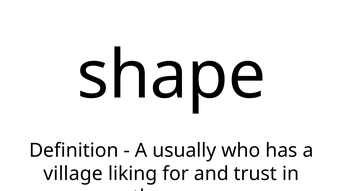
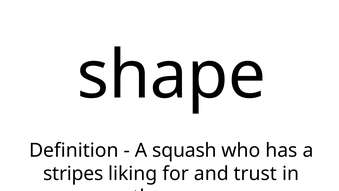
usually: usually -> squash (184, 150)
village: village -> stripes (73, 173)
